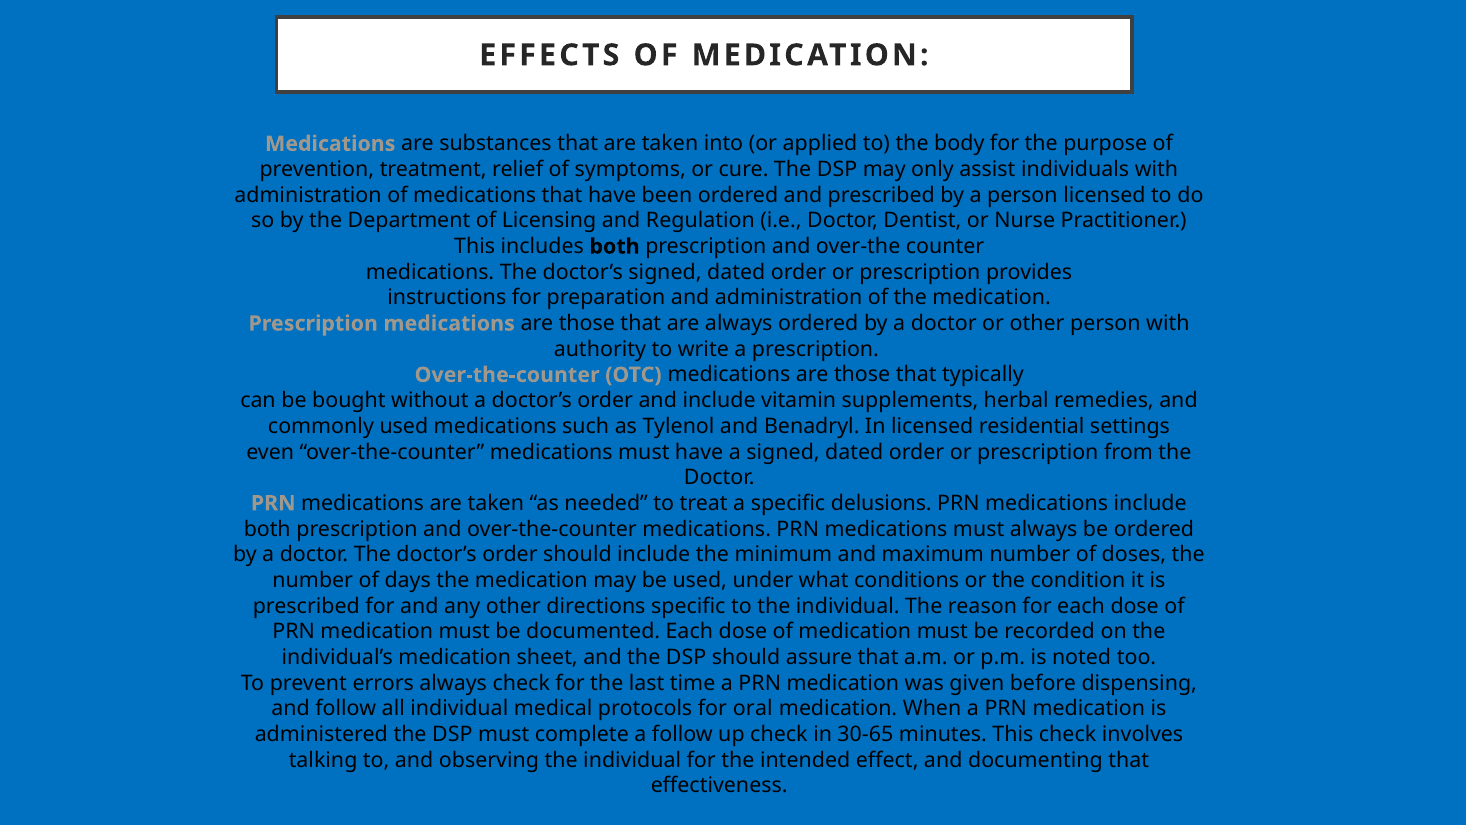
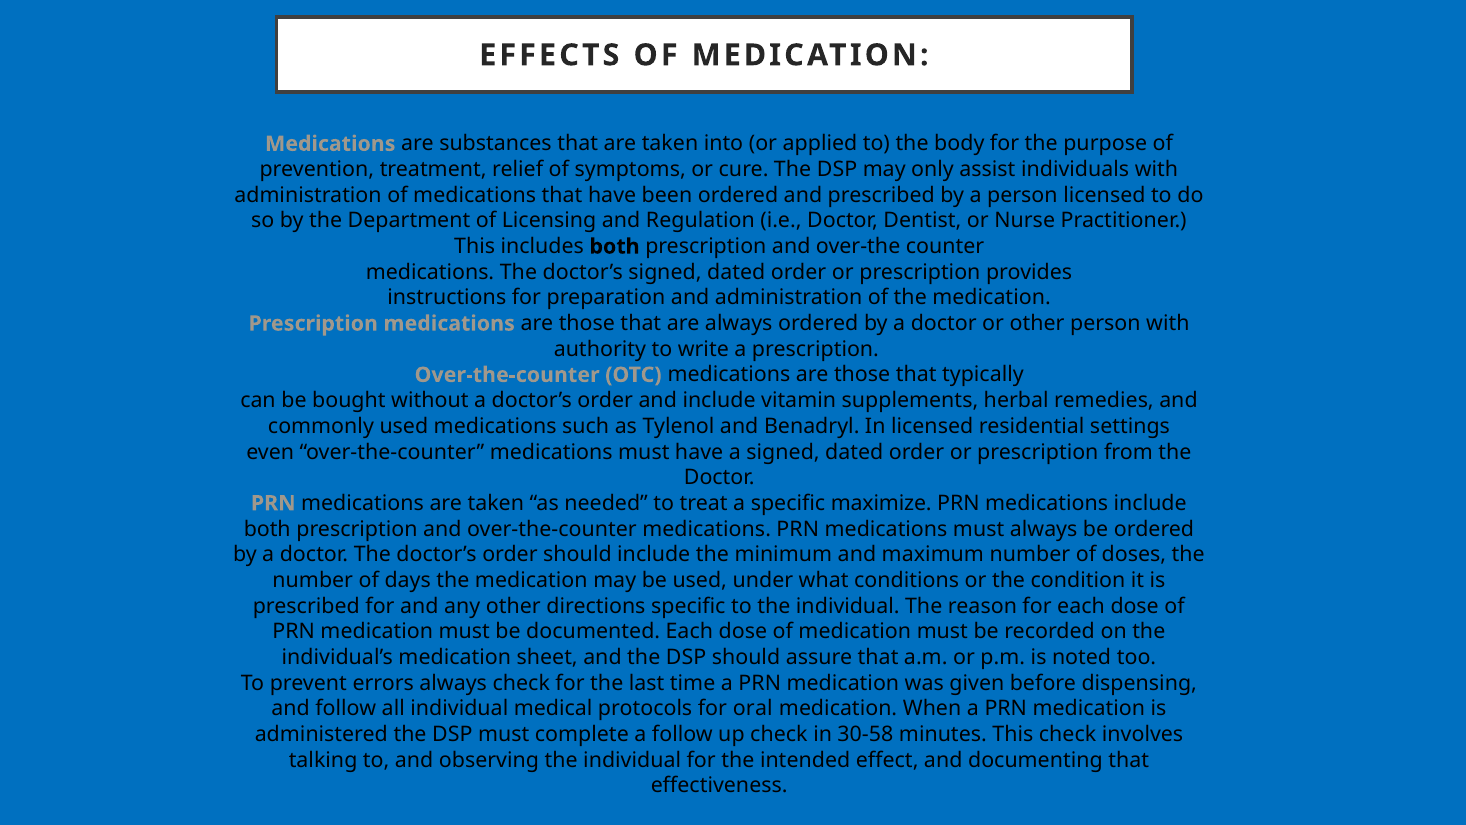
delusions: delusions -> maximize (881, 503)
30-65: 30-65 -> 30-58 (865, 734)
